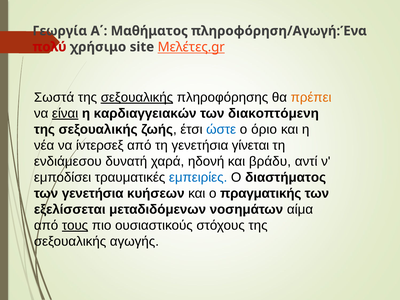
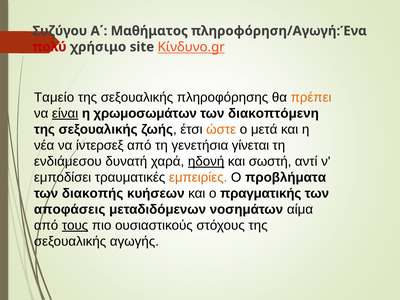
Γεωργία: Γεωργία -> Συζύγου (60, 31)
Μελέτες.gr: Μελέτες.gr -> Κίνδυνο.gr (191, 47)
Σωστά: Σωστά -> Ταμείο (54, 97)
σεξουαλικής underline: present -> none (137, 97)
καρδιαγγειακών: καρδιαγγειακών -> χρωμοσωμάτων (145, 113)
ώστε colour: blue -> orange (221, 129)
όριο: όριο -> μετά (264, 129)
ηδονή underline: none -> present (206, 161)
βράδυ: βράδυ -> σωστή (270, 161)
εμπειρίες colour: blue -> orange (198, 177)
διαστήματος: διαστήματος -> προβλήματα (286, 177)
των γενετήσια: γενετήσια -> διακοπής (93, 193)
εξελίσσεται: εξελίσσεται -> αποφάσεις (70, 209)
